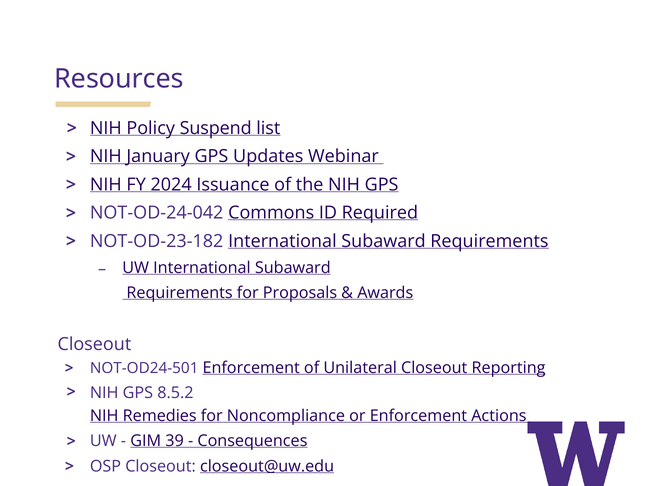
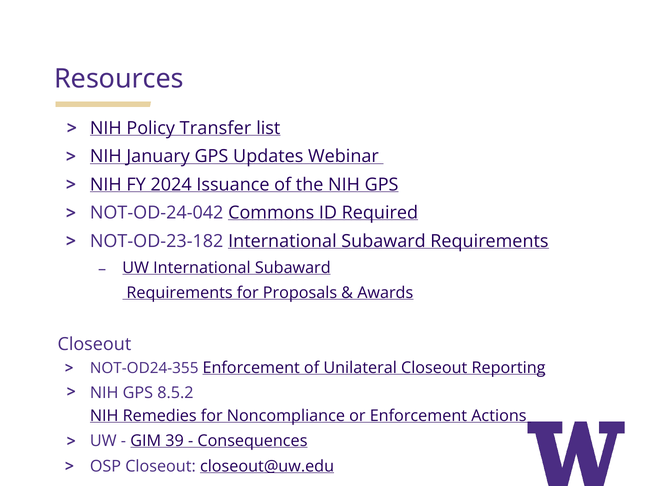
Suspend: Suspend -> Transfer (216, 128)
NOT-OD24-501: NOT-OD24-501 -> NOT-OD24-355 (144, 368)
